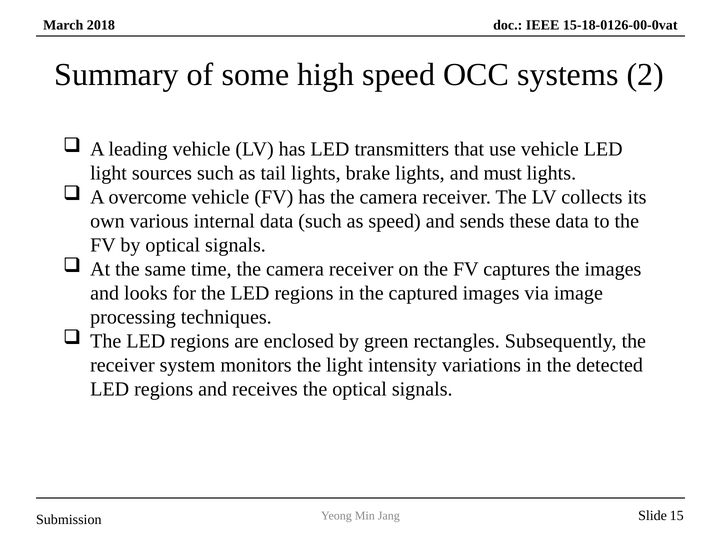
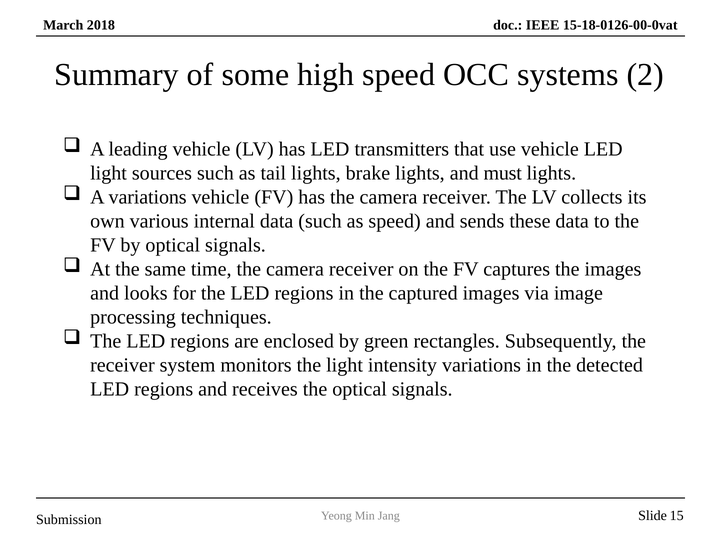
A overcome: overcome -> variations (148, 197)
